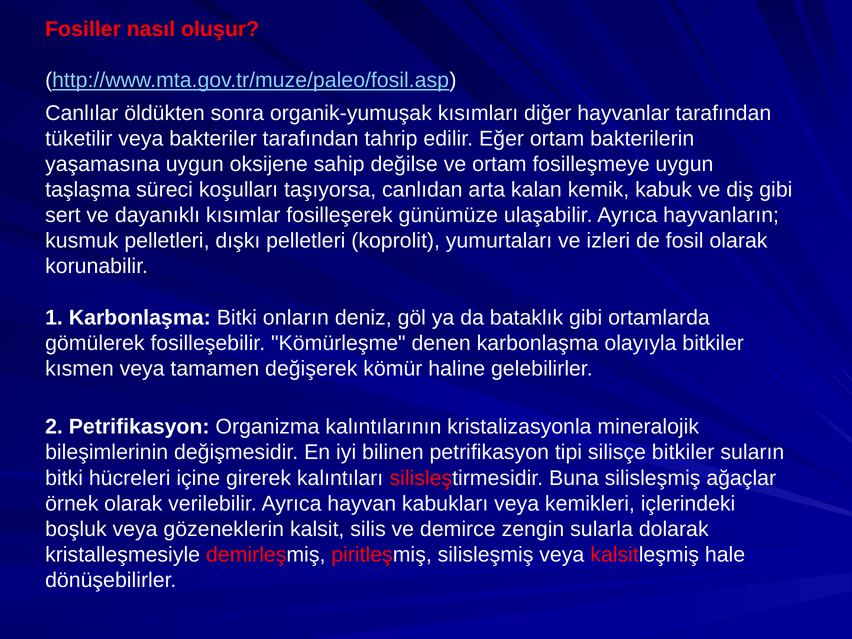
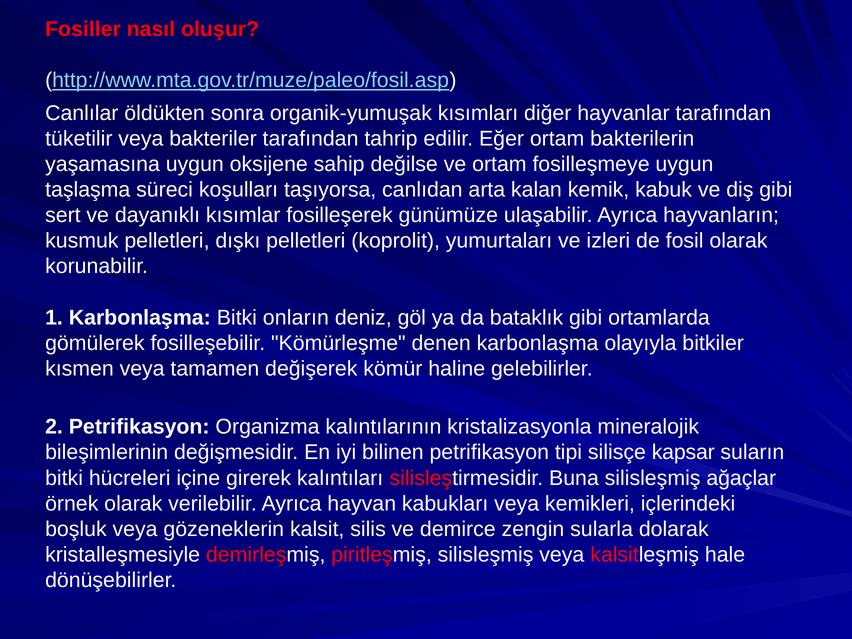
silisçe bitkiler: bitkiler -> kapsar (683, 452)
